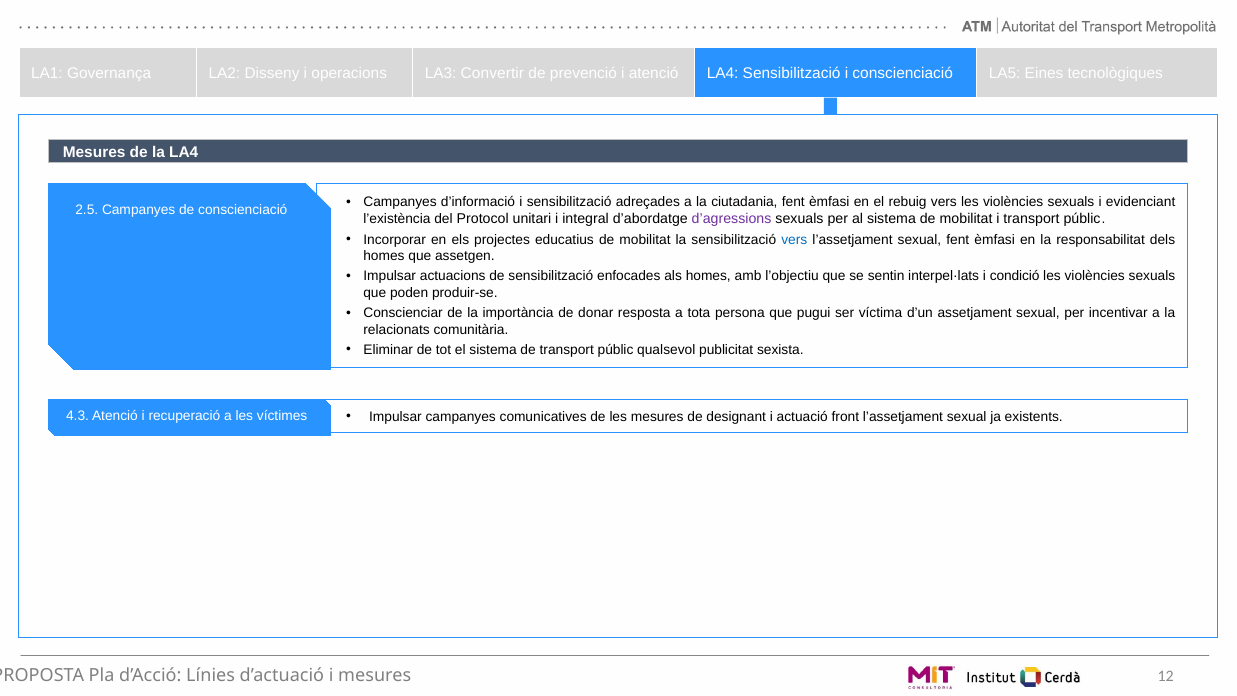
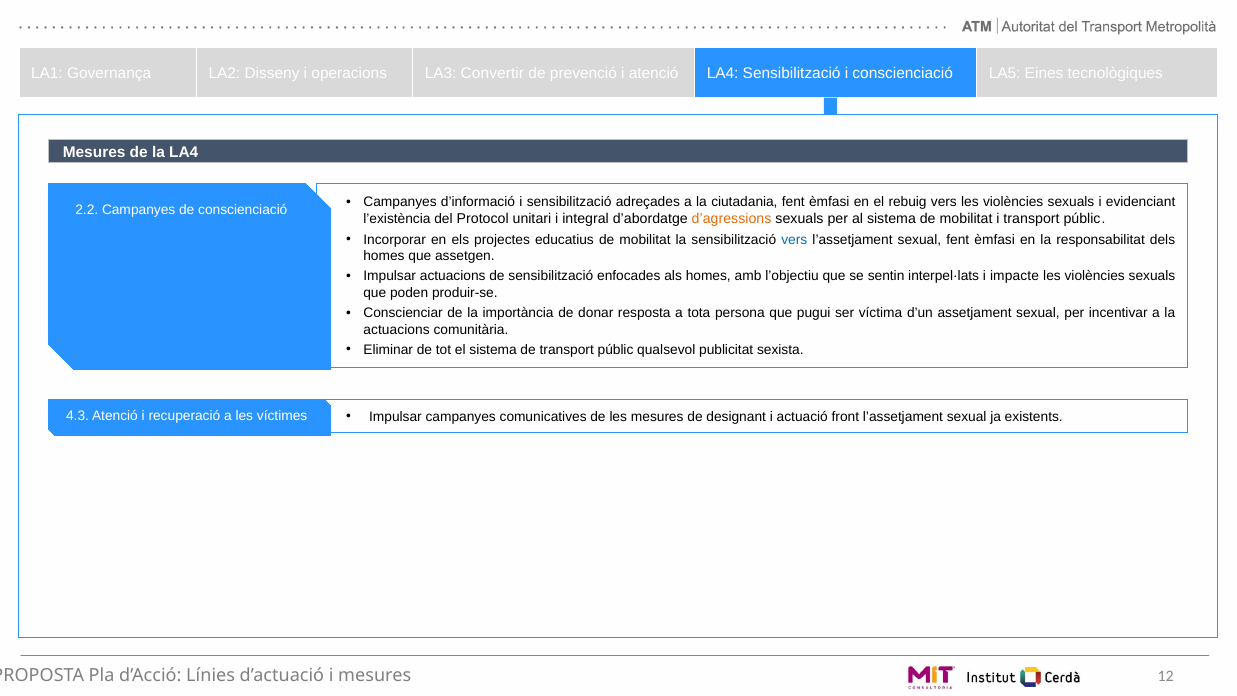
2.5: 2.5 -> 2.2 (87, 209)
d’agressions colour: purple -> orange (732, 219)
condició: condició -> impacte (1015, 276)
relacionats: relacionats -> actuacions (397, 330)
